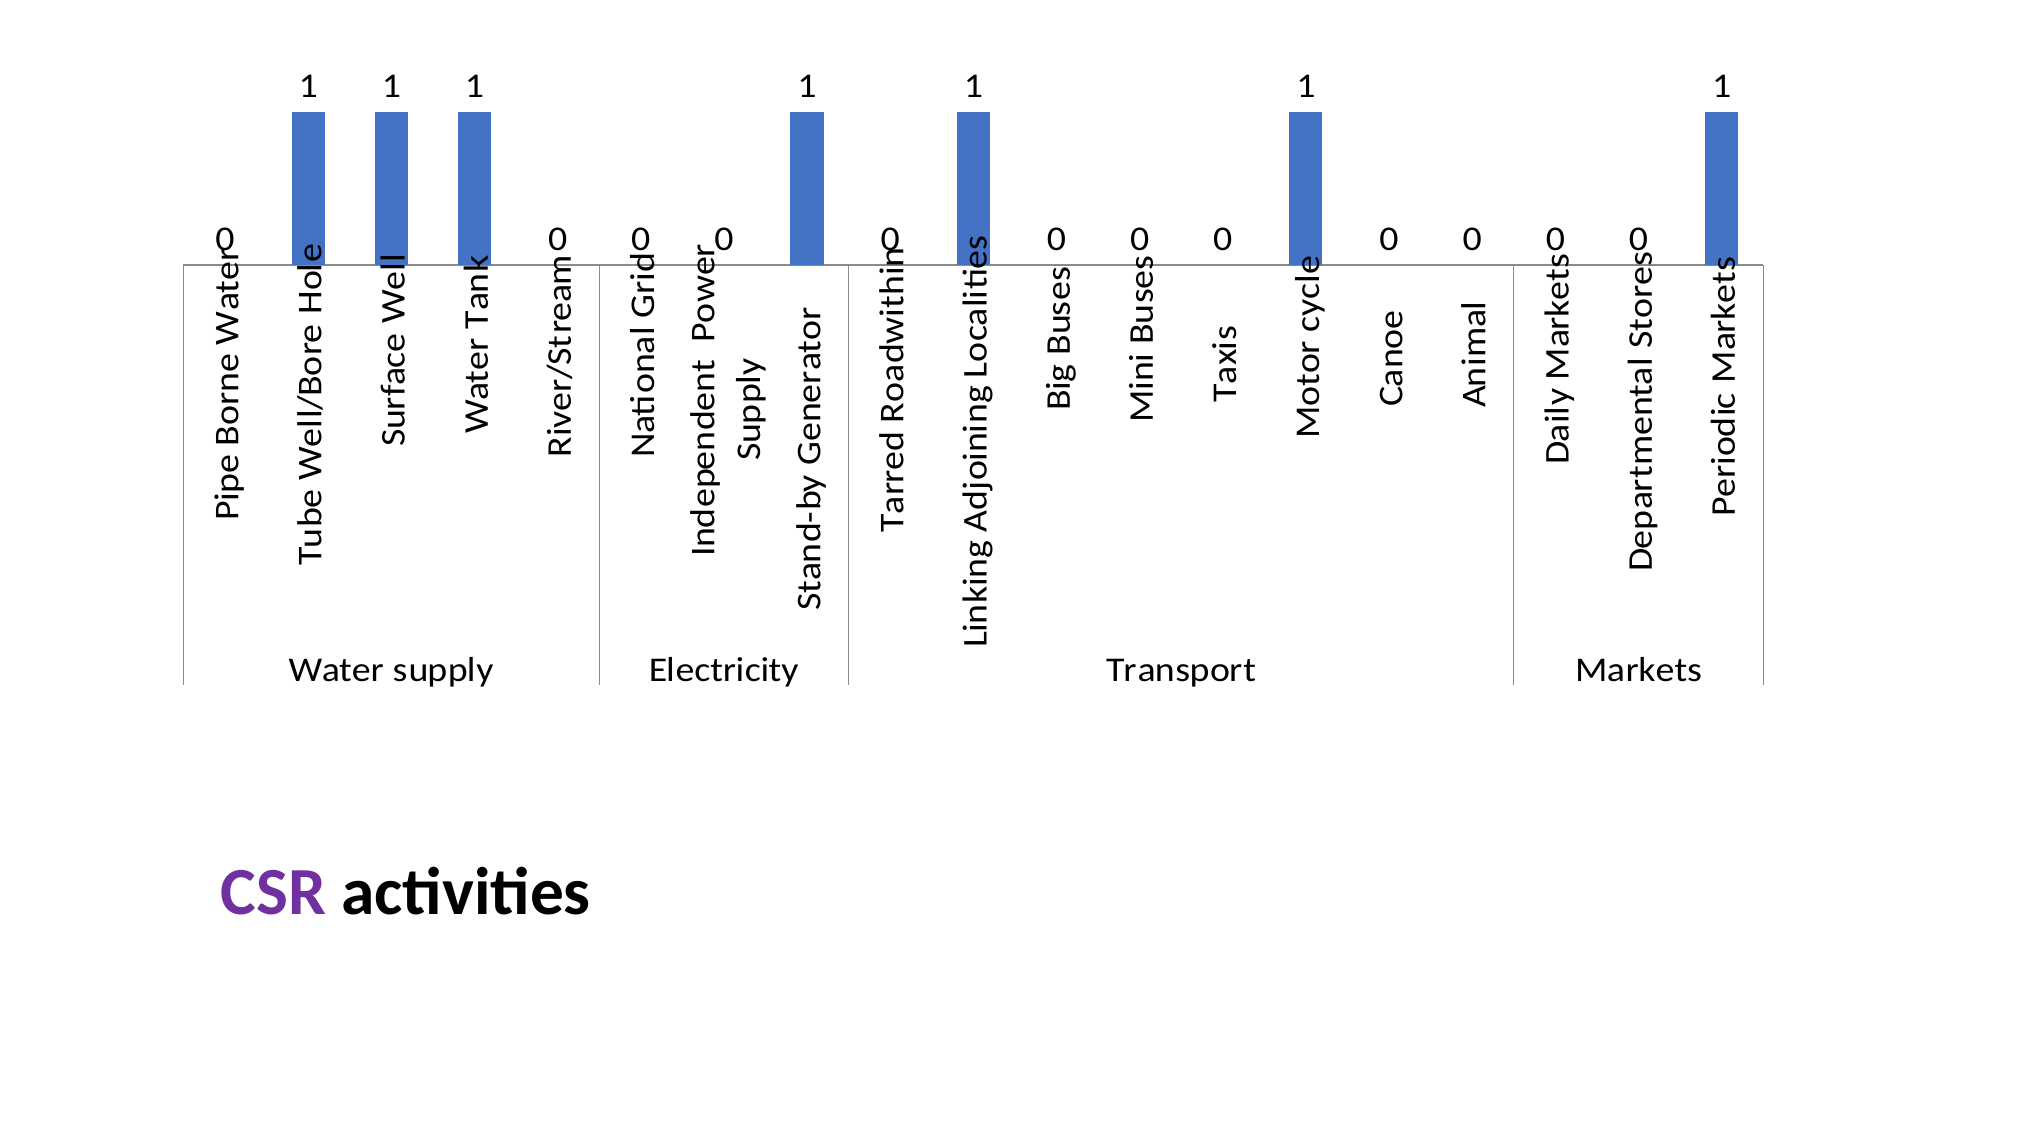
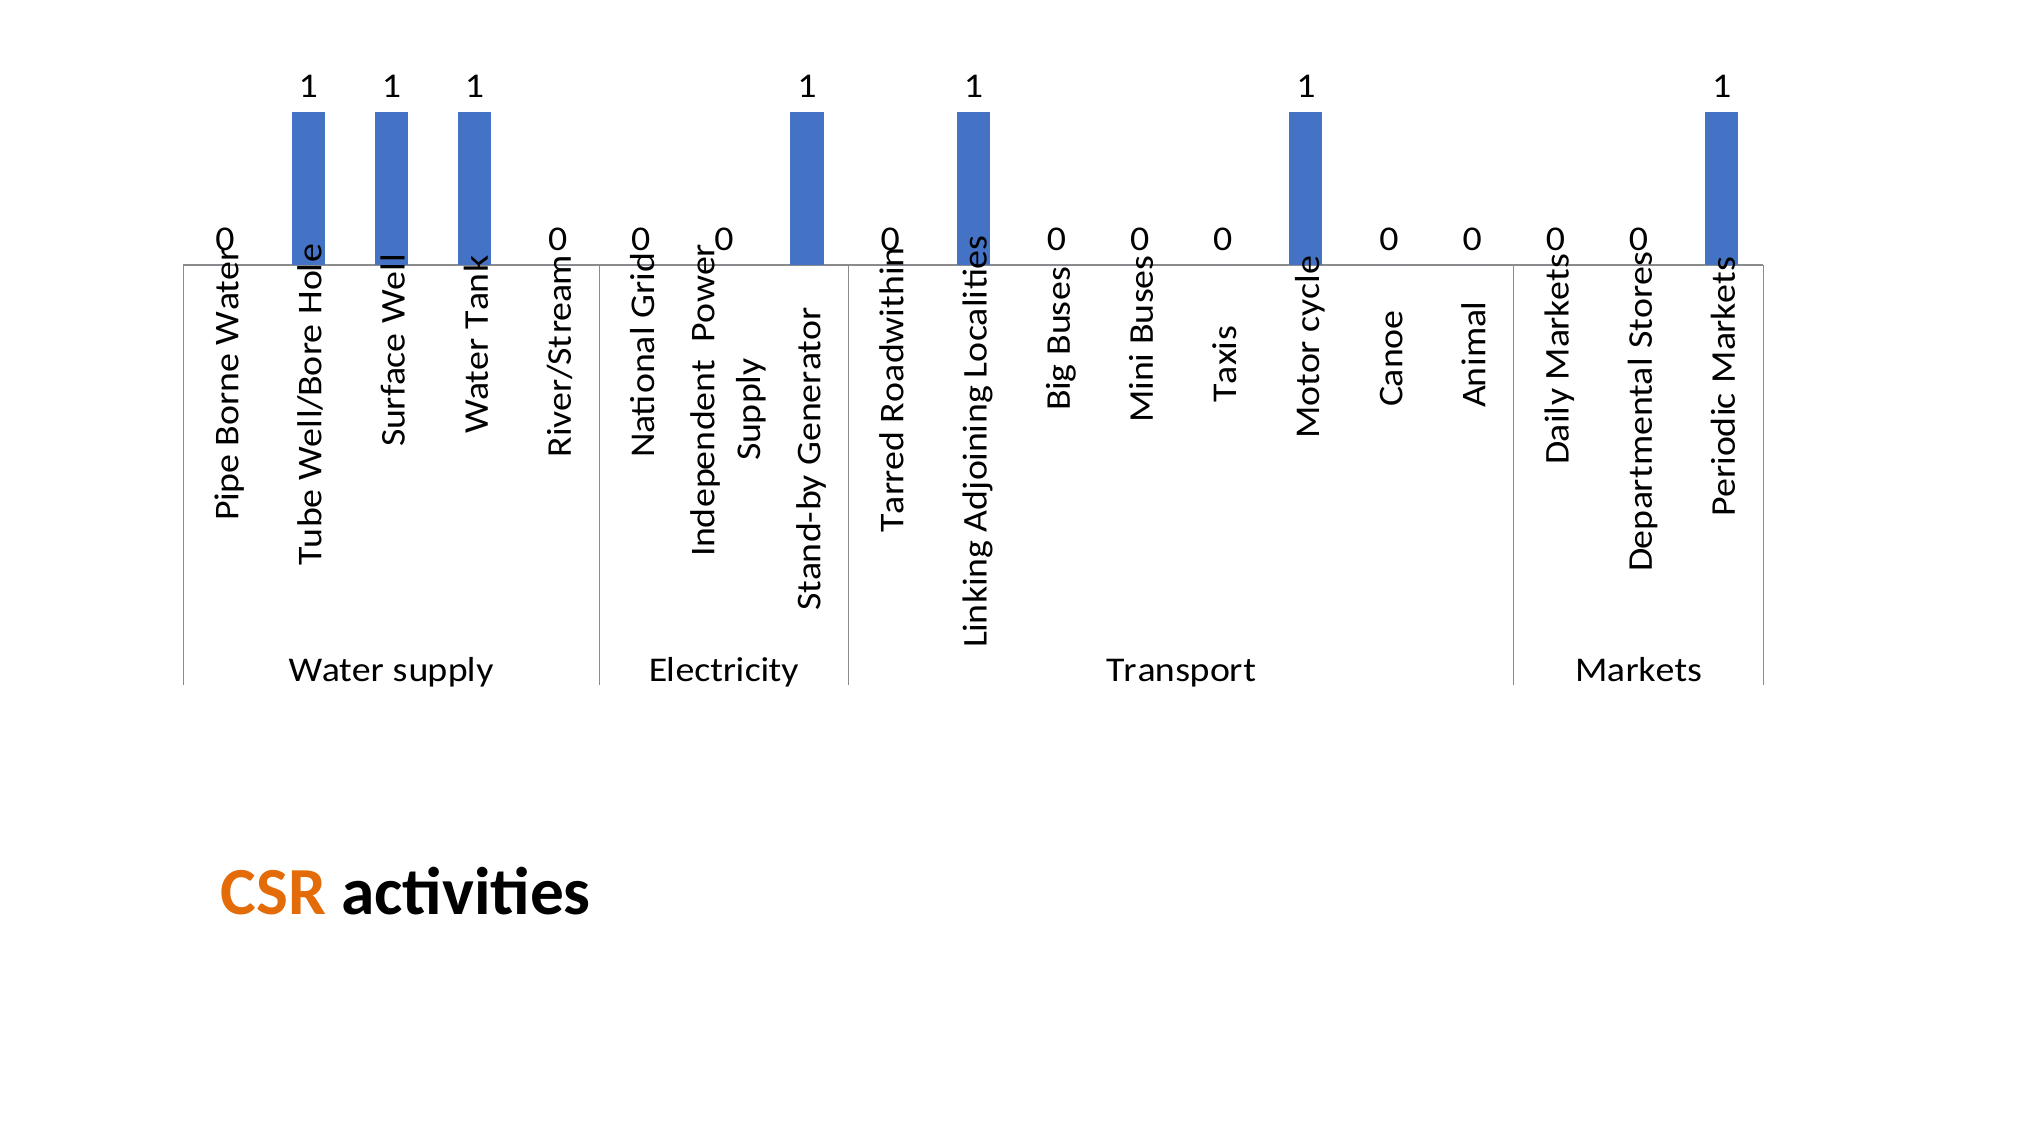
CSR colour: purple -> orange (274, 893)
